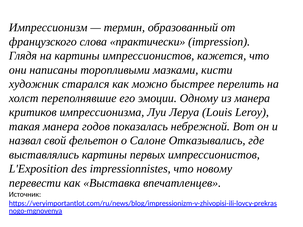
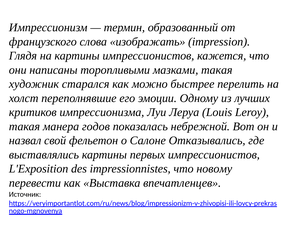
практически: практически -> изображать (148, 42)
мазками кисти: кисти -> такая (217, 70)
из манера: манера -> лучших (252, 98)
